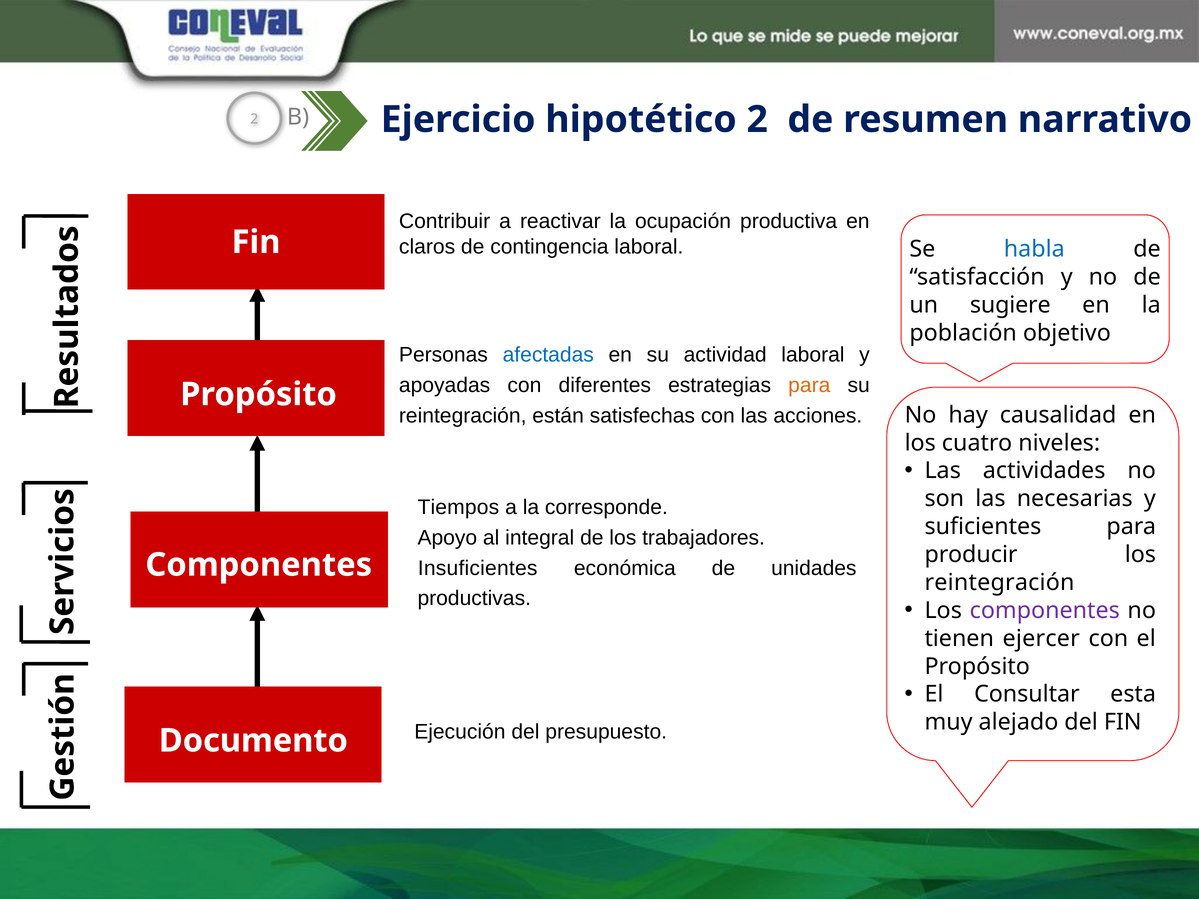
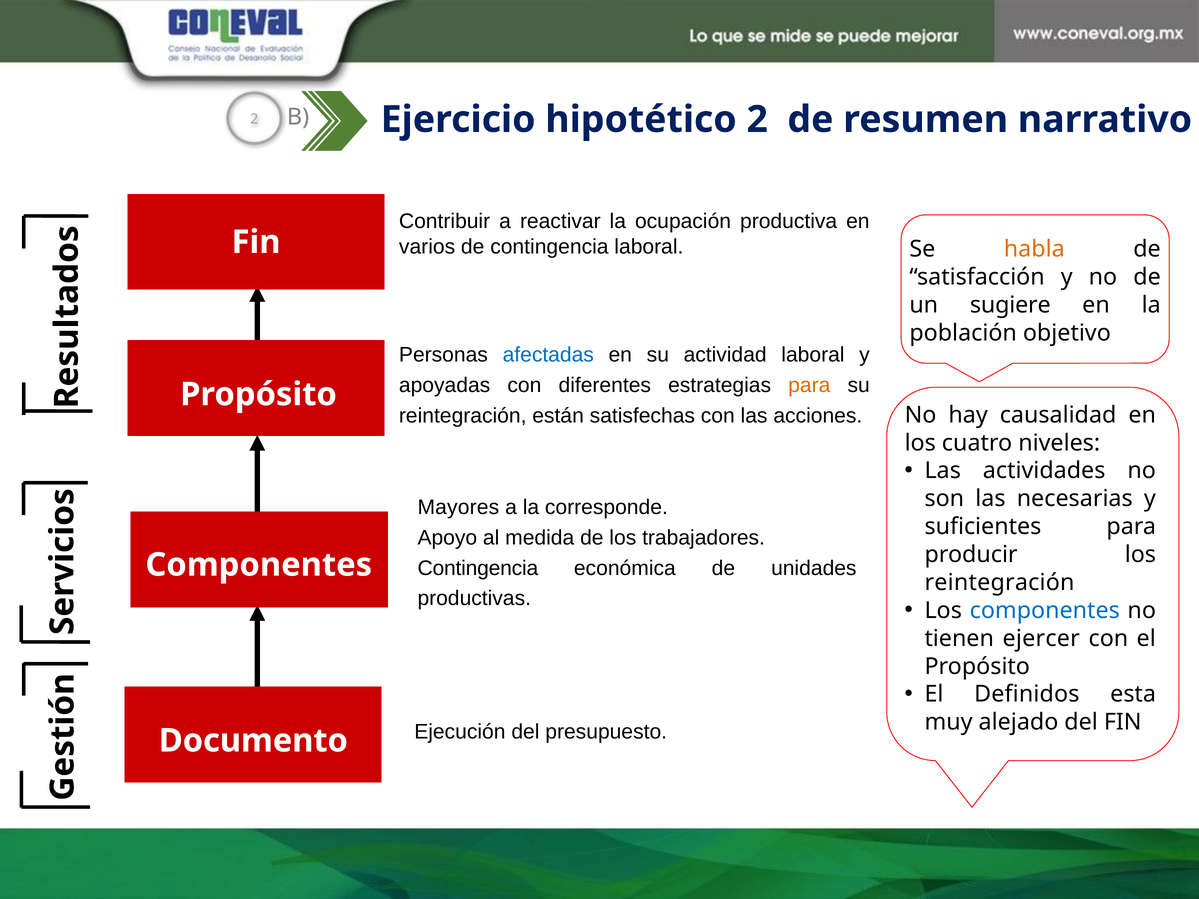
claros: claros -> varios (427, 247)
habla colour: blue -> orange (1034, 249)
Tiempos: Tiempos -> Mayores (458, 508)
integral: integral -> medida (540, 538)
Insuficientes: Insuficientes -> Contingencia (478, 568)
componentes colour: purple -> blue (1045, 611)
Consultar: Consultar -> Definidos (1027, 695)
